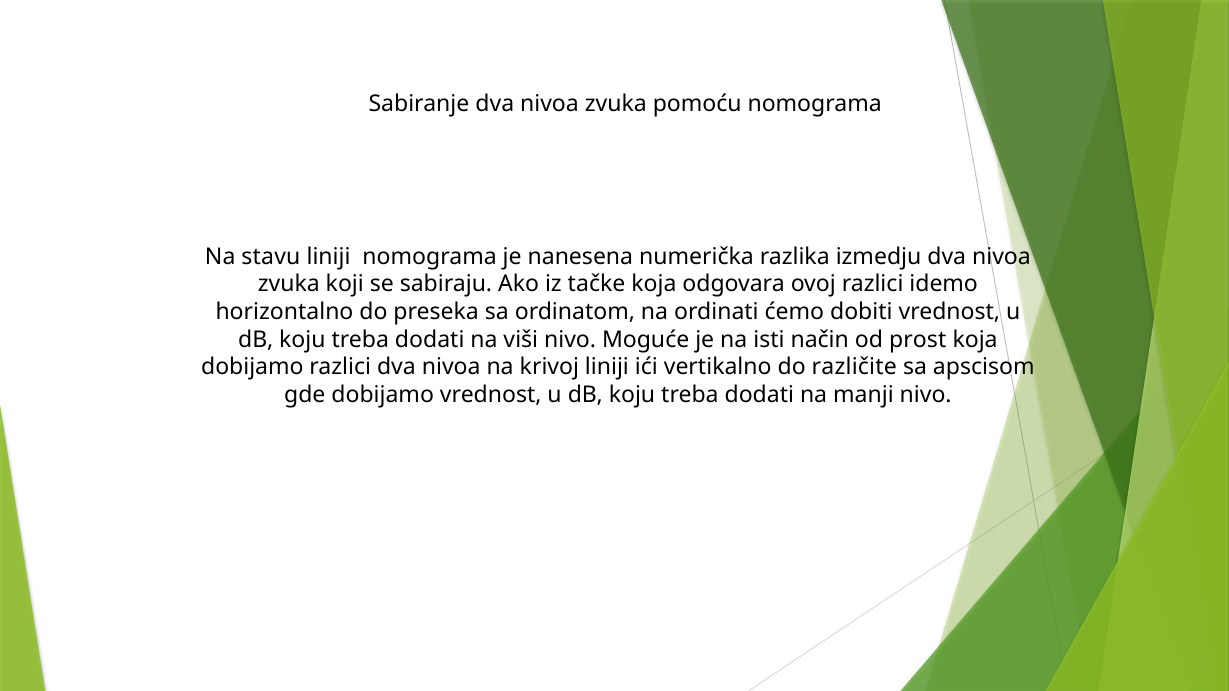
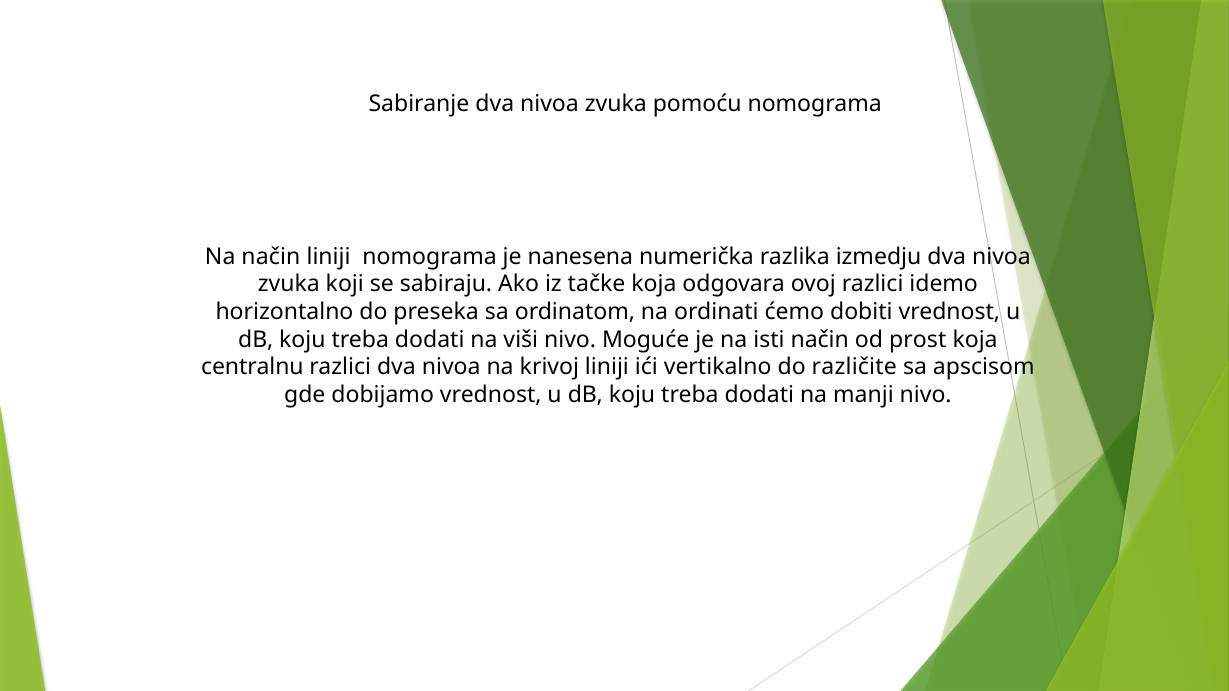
Na stavu: stavu -> način (271, 257)
dobijamo: dobijamo -> centralnu (252, 367)
